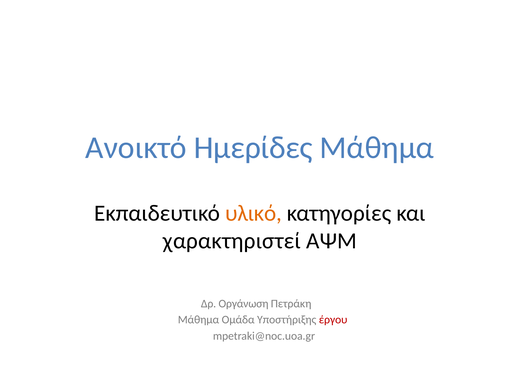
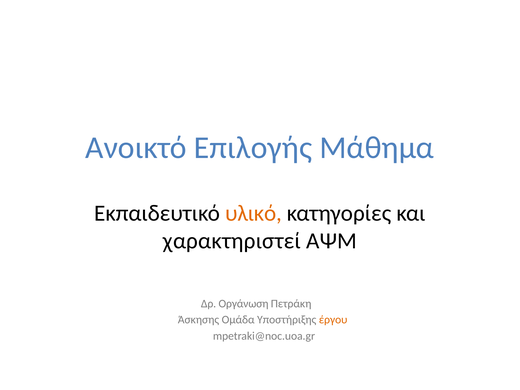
Ημερίδες: Ημερίδες -> Επιλογής (253, 148)
Μάθημα: Μάθημα -> Άσκησης (198, 320)
έργου colour: red -> orange (333, 320)
